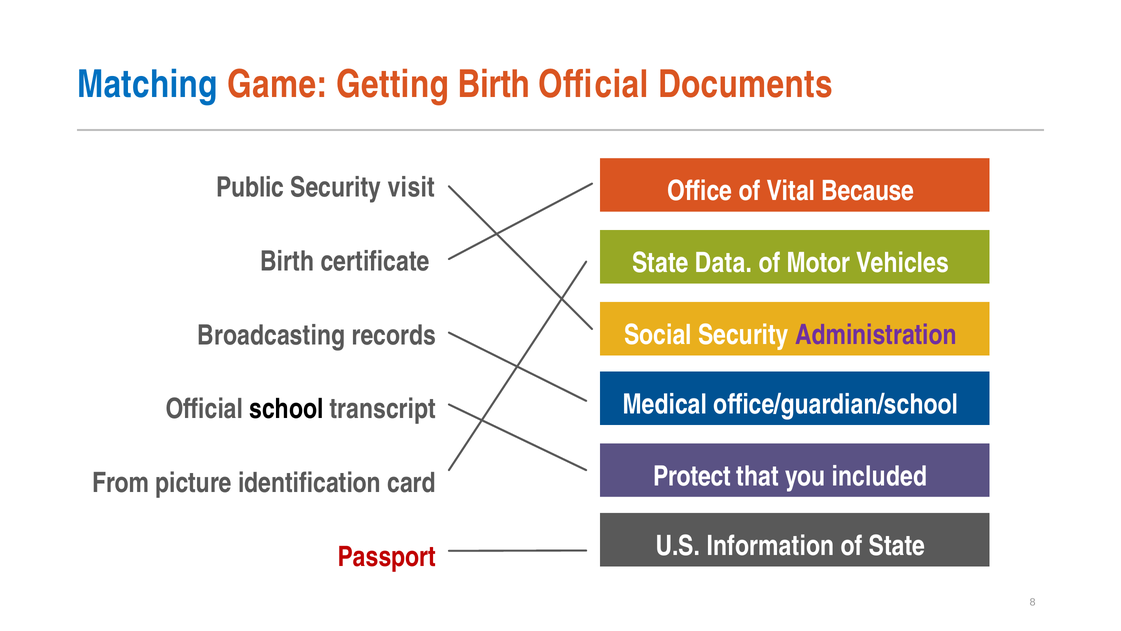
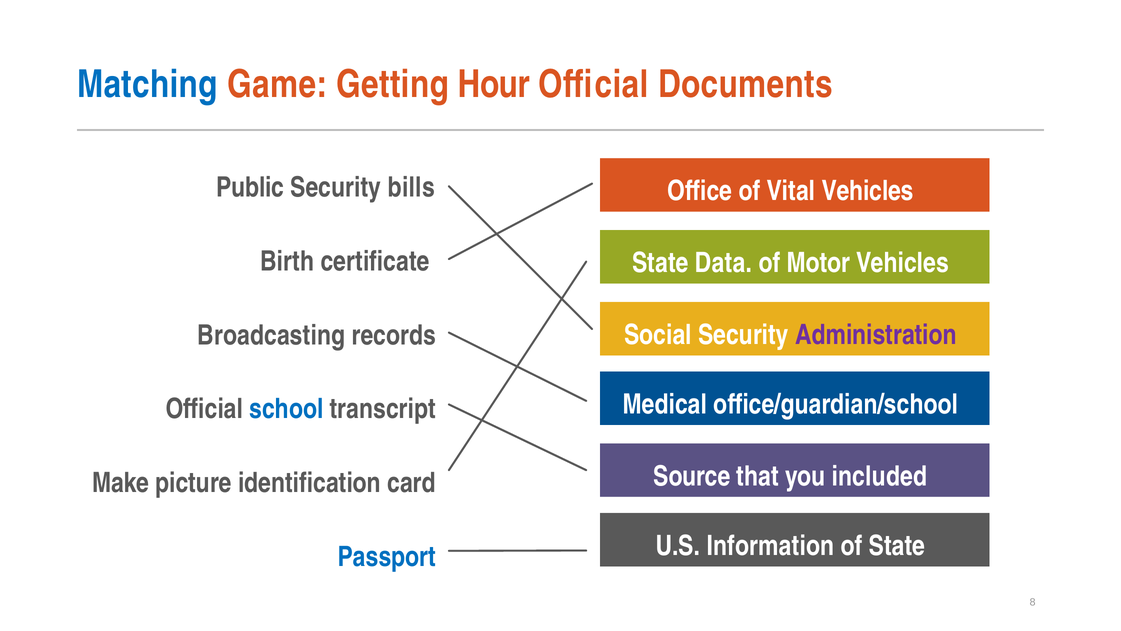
Getting Birth: Birth -> Hour (494, 85)
visit: visit -> bills (411, 187)
Vital Because: Because -> Vehicles (868, 191)
school colour: black -> blue (286, 409)
Protect: Protect -> Source (692, 476)
From: From -> Make (121, 483)
Passport colour: red -> blue (387, 557)
